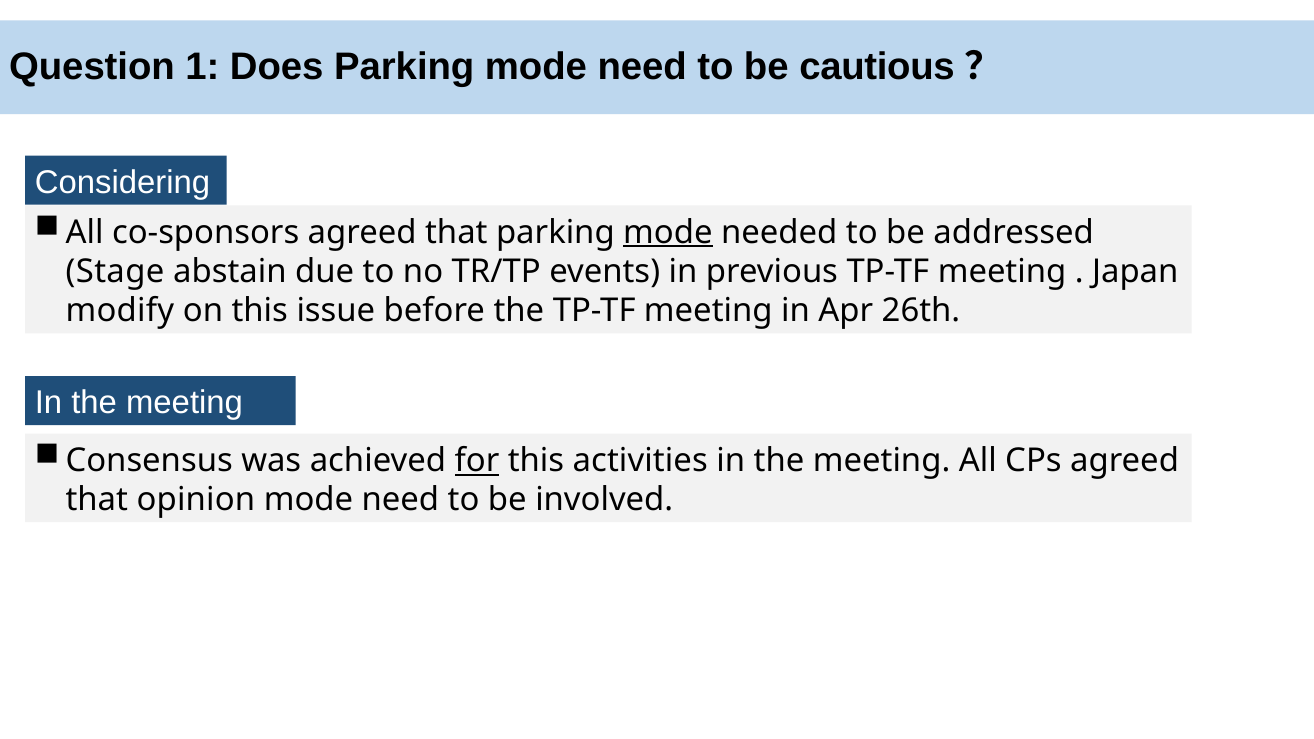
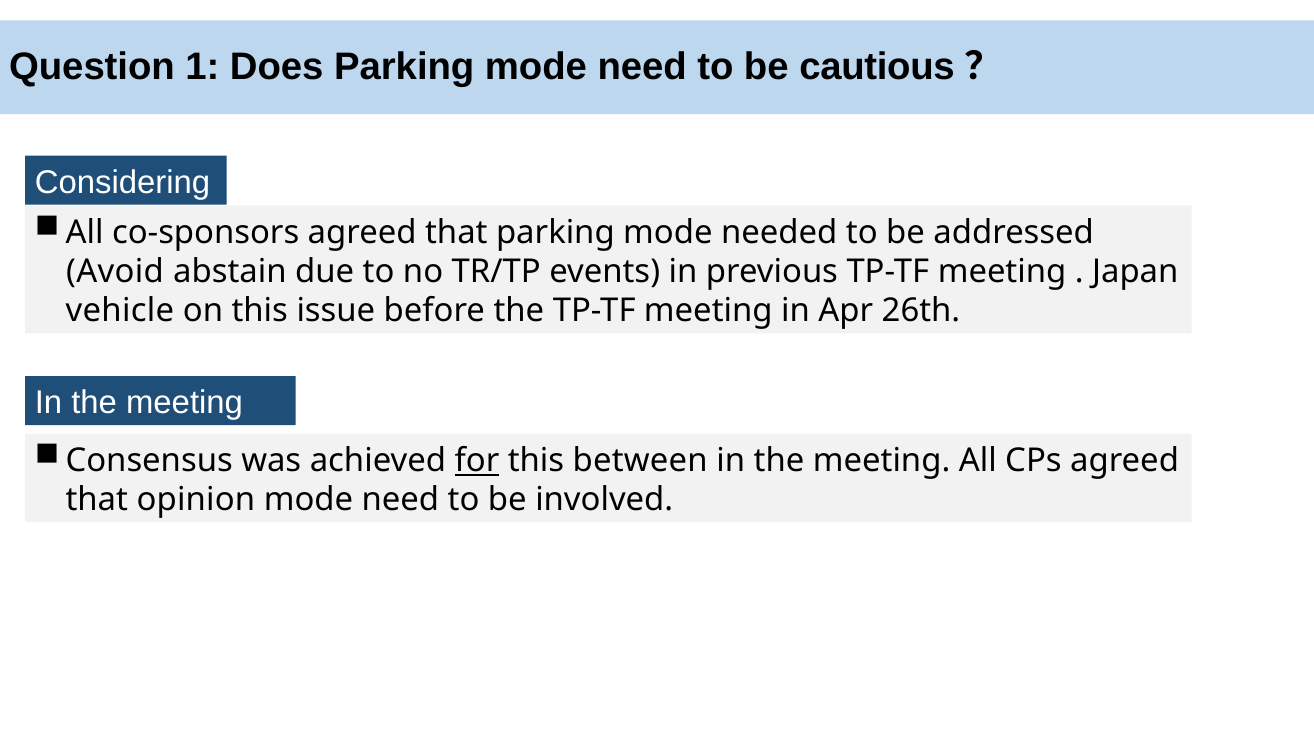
mode underline: present -> none (668, 232)
Stage: Stage -> Avoid (115, 272)
modify: modify -> vehicle (120, 311)
activities: activities -> between (640, 461)
